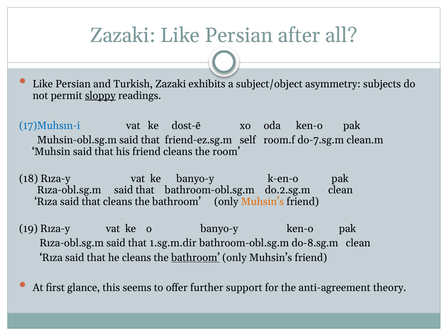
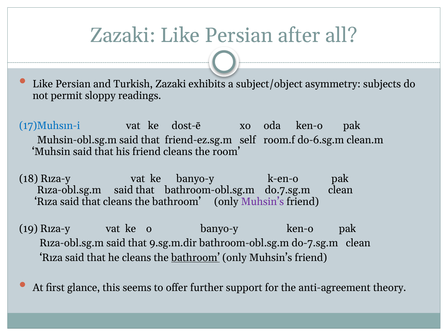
sloppy underline: present -> none (100, 96)
do-7.sg.m: do-7.sg.m -> do-6.sg.m (321, 140)
do.2.sg.m: do.2.sg.m -> do.7.sg.m (288, 190)
Muhsin’s colour: orange -> purple (262, 202)
1.sg.m.dir: 1.sg.m.dir -> 9.sg.m.dir (173, 243)
do-8.sg.m: do-8.sg.m -> do-7.sg.m (315, 243)
